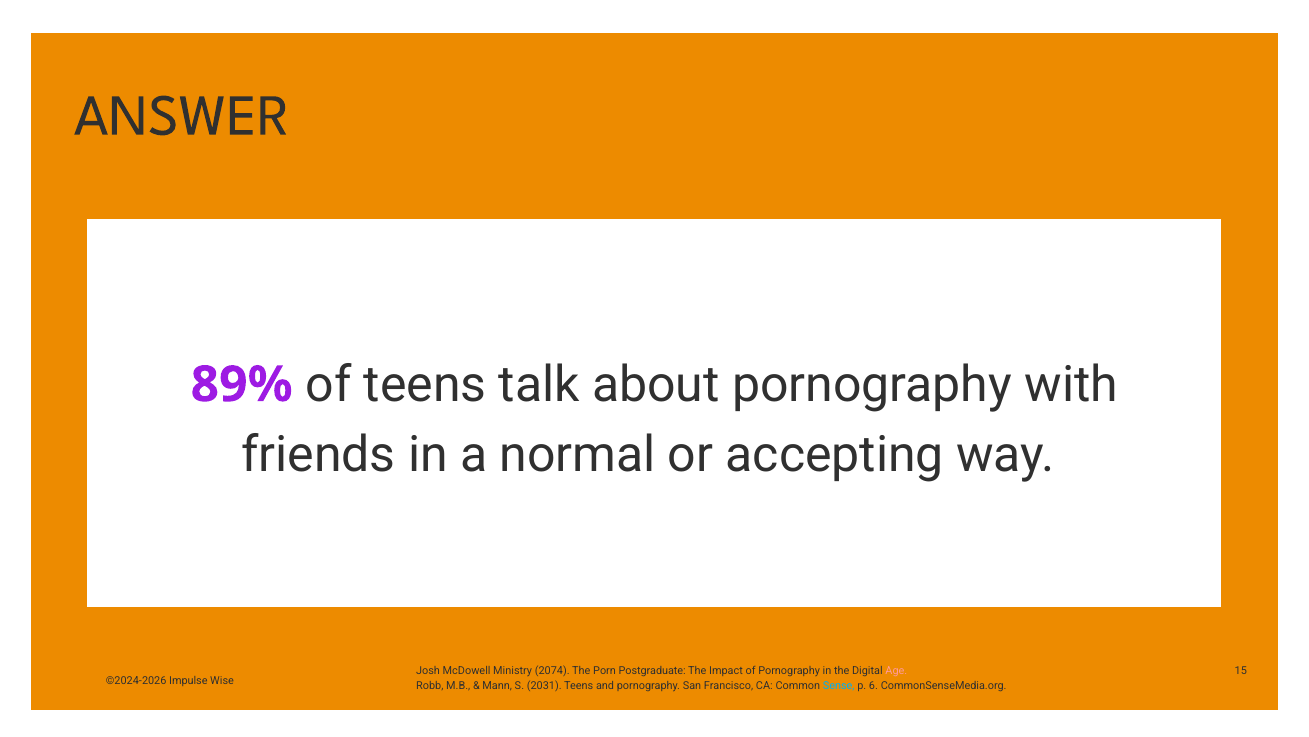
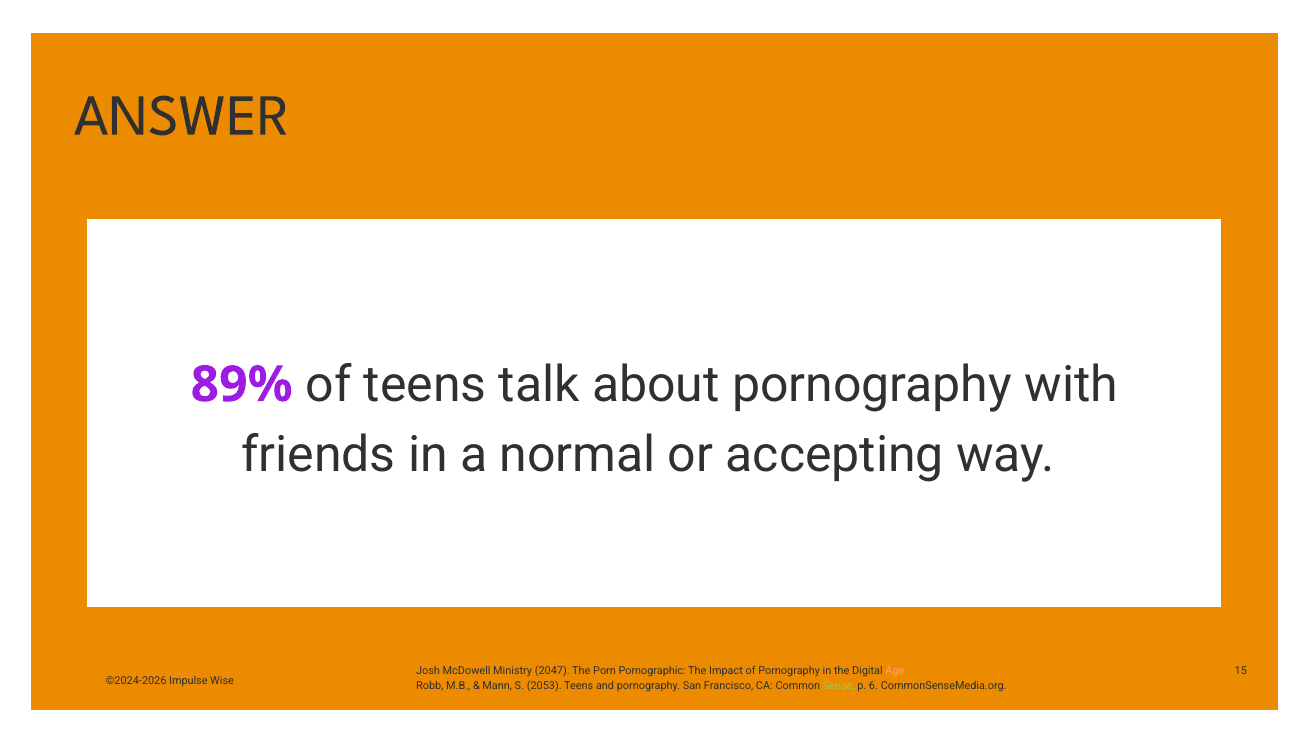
2074: 2074 -> 2047 (552, 670)
Postgraduate: Postgraduate -> Pornographic (652, 670)
2031: 2031 -> 2053 (544, 685)
Sense colour: light blue -> light green (839, 685)
